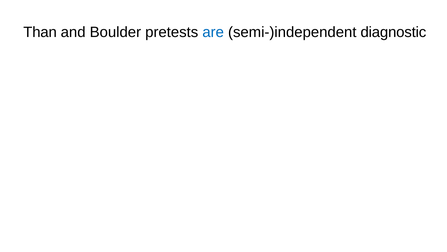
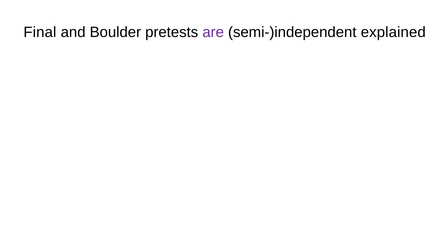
Than: Than -> Final (40, 32)
are colour: blue -> purple (213, 32)
diagnostic: diagnostic -> explained (393, 32)
